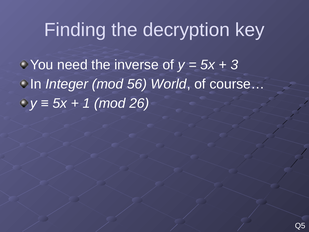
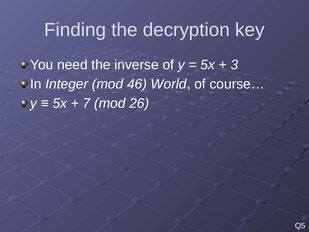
56: 56 -> 46 (137, 84)
1: 1 -> 7 (87, 103)
